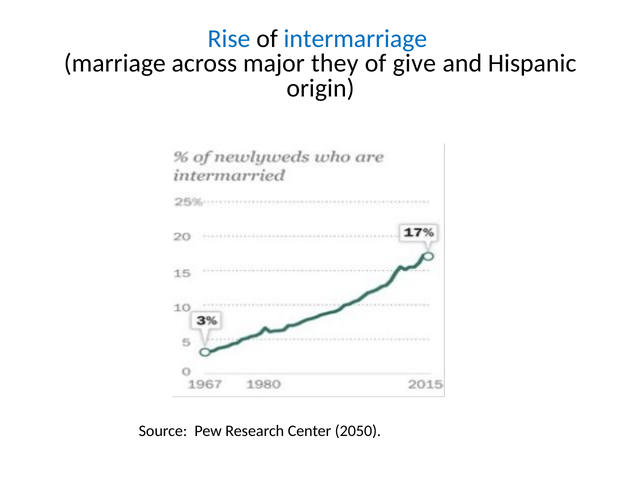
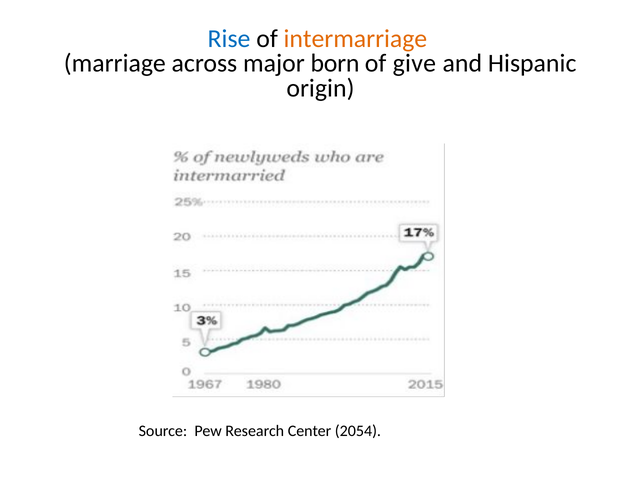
intermarriage colour: blue -> orange (355, 39)
they: they -> born (335, 63)
2050: 2050 -> 2054 (358, 432)
